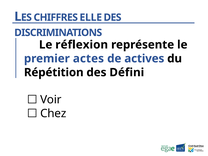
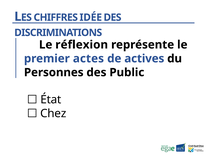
ELLE: ELLE -> IDÉE (91, 17)
Répétition: Répétition -> Personnes (54, 72)
Défini: Défini -> Public (127, 72)
Voir: Voir -> État (51, 100)
